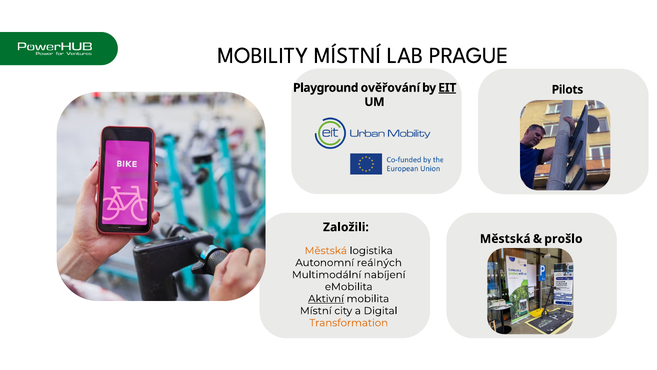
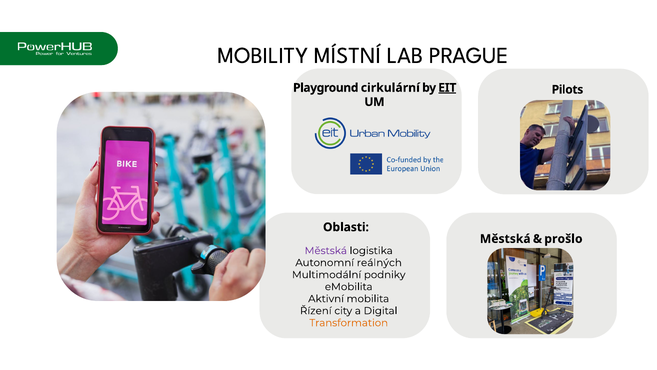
ověřování: ověřování -> cirkulární (390, 88)
Založili: Založili -> Oblasti (346, 227)
Městská colour: orange -> purple (326, 250)
nabíjení: nabíjení -> podniky (385, 274)
Aktivní underline: present -> none (326, 298)
Místní: Místní -> Řízení (316, 310)
